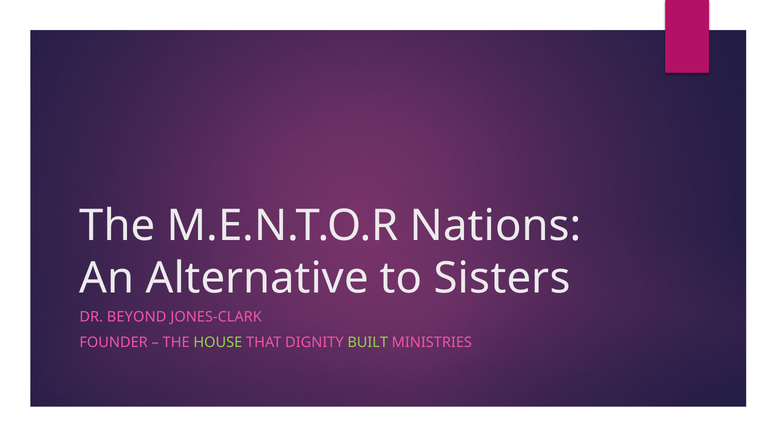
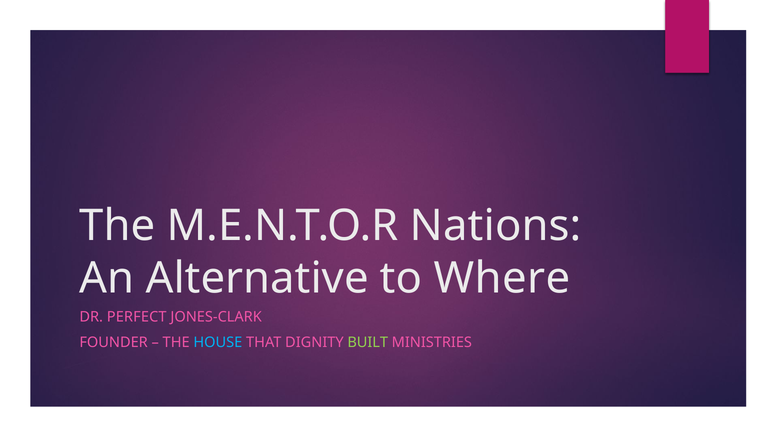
Sisters: Sisters -> Where (502, 278)
BEYOND: BEYOND -> PERFECT (137, 317)
HOUSE colour: light green -> light blue (218, 343)
